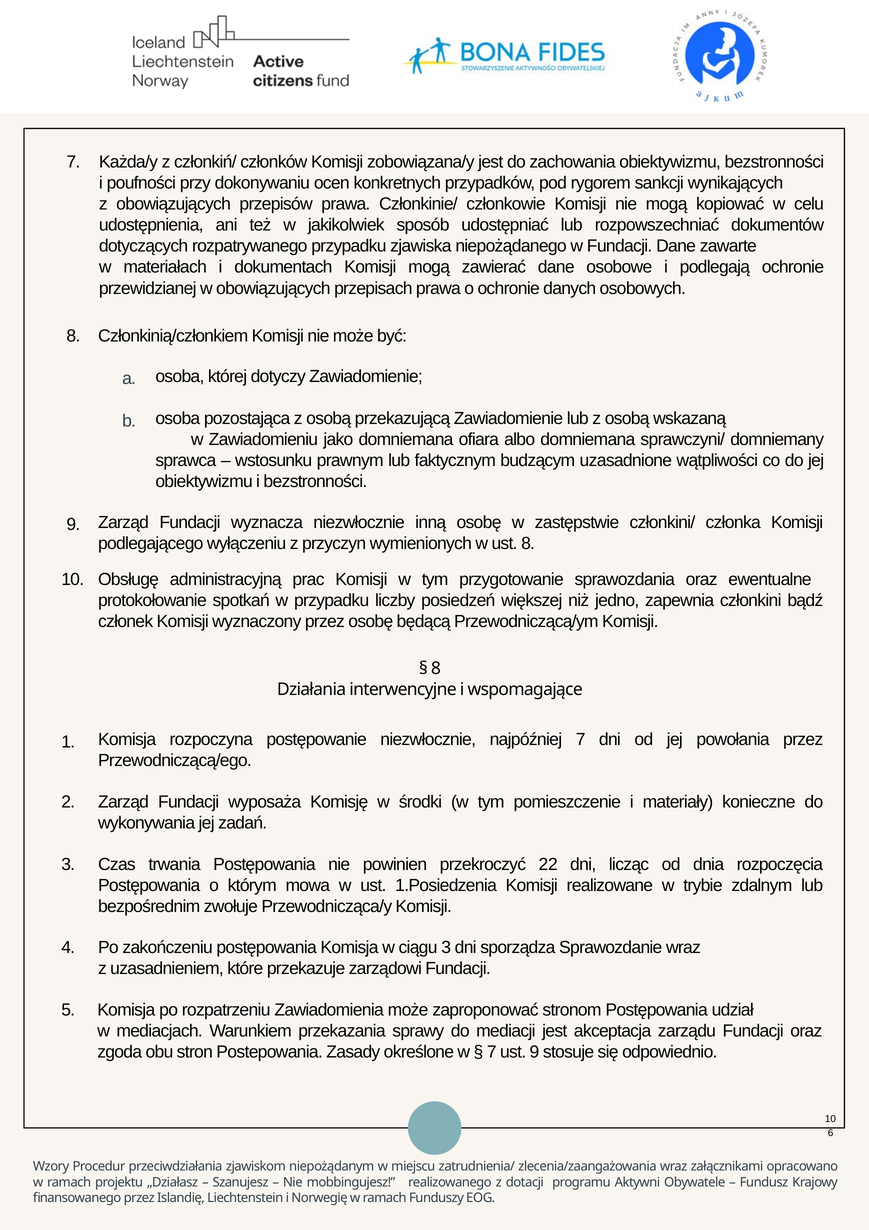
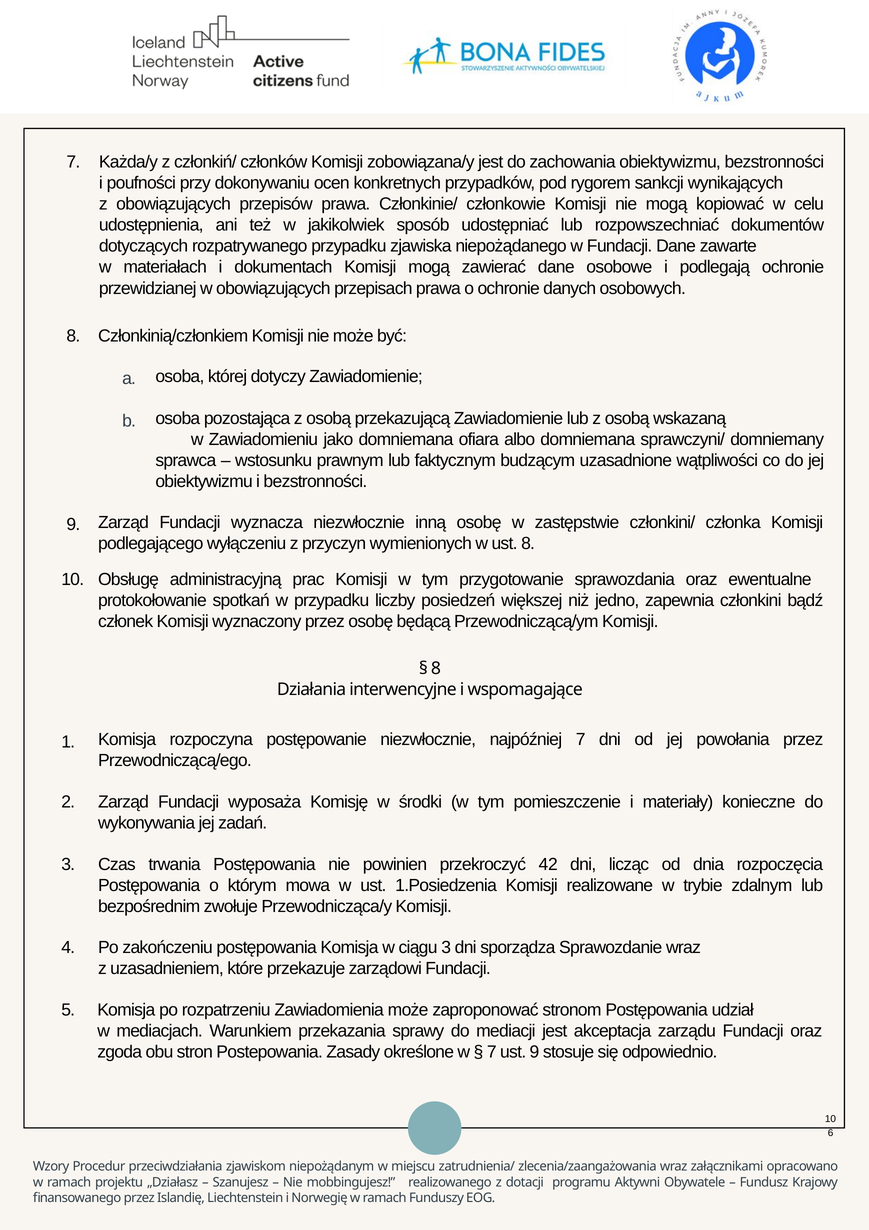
22: 22 -> 42 (548, 864)
